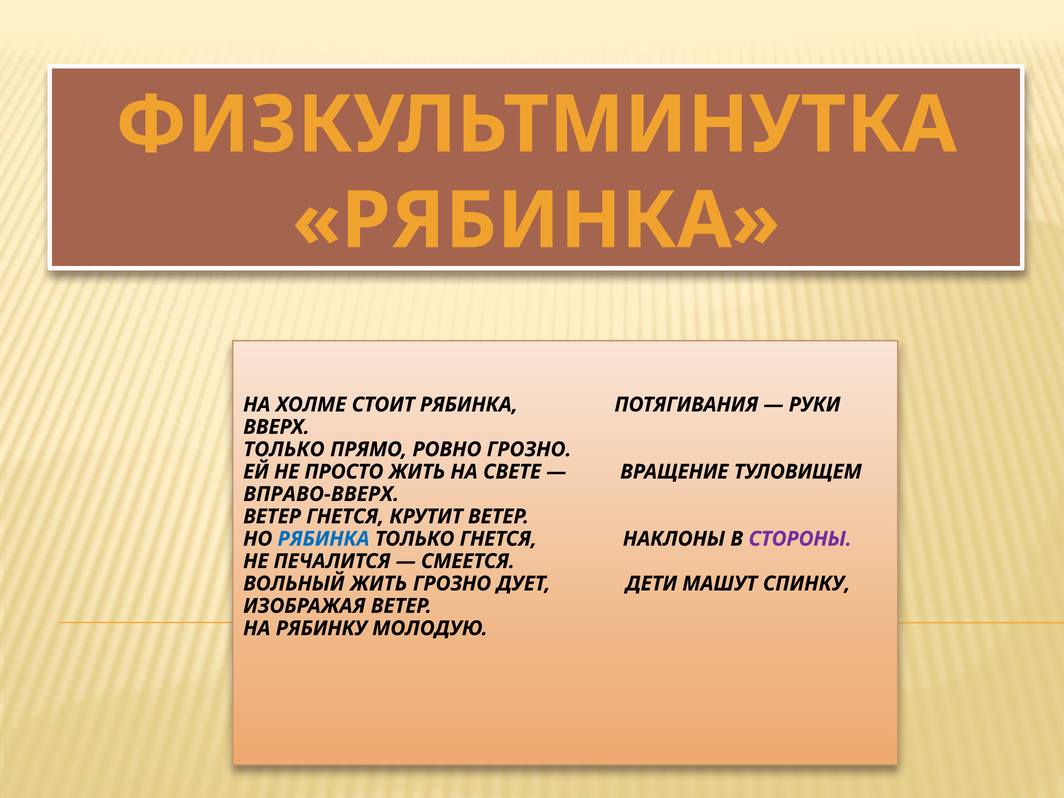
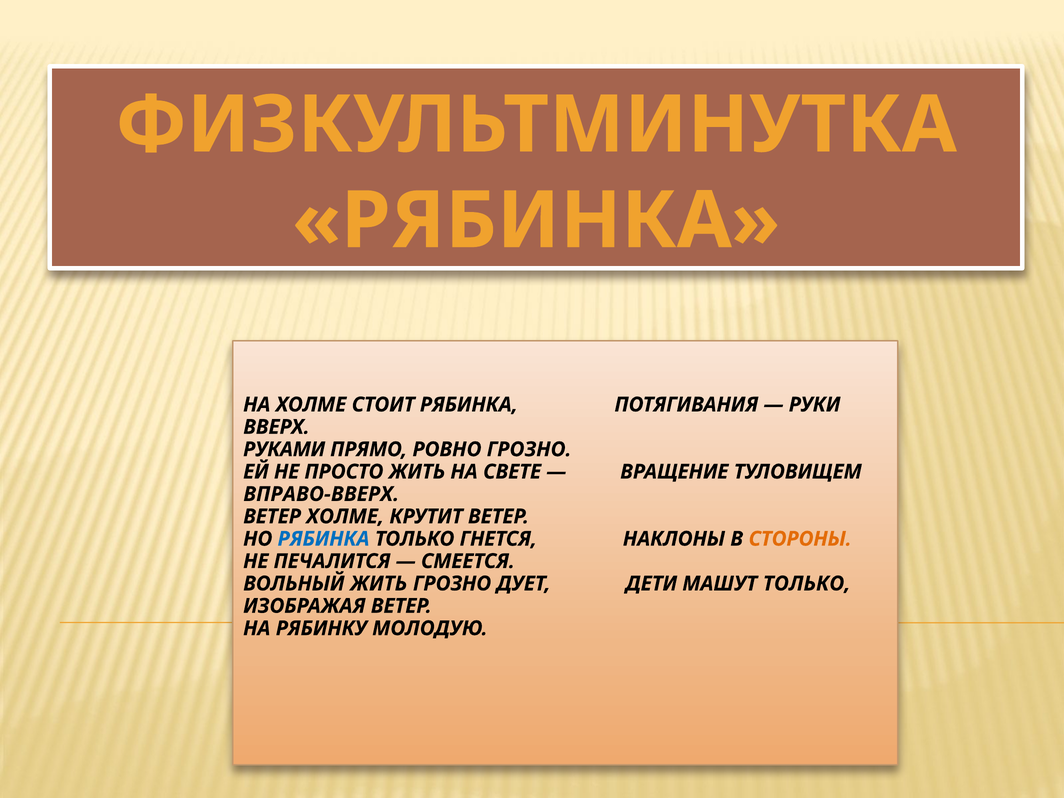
ТОЛЬКО: ТОЛЬКО -> РУКАМИ (284, 449)
ВЕТЕР ГНЕТСЯ: ГНЕТСЯ -> ХОЛМЕ (345, 516)
СТОРОНЫ colour: purple -> orange (800, 539)
МАШУТ СПИНКУ: СПИНКУ -> ТОЛЬКО (807, 584)
